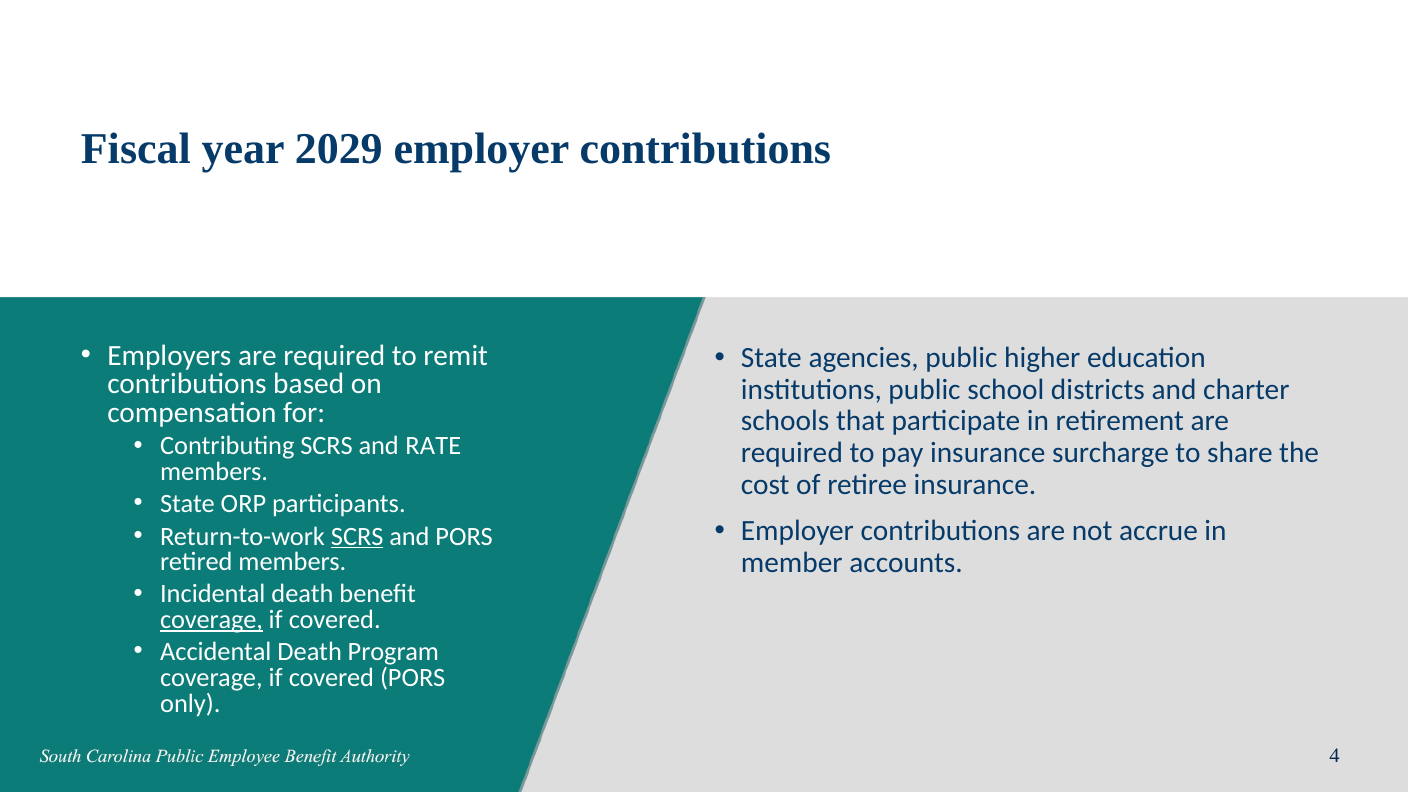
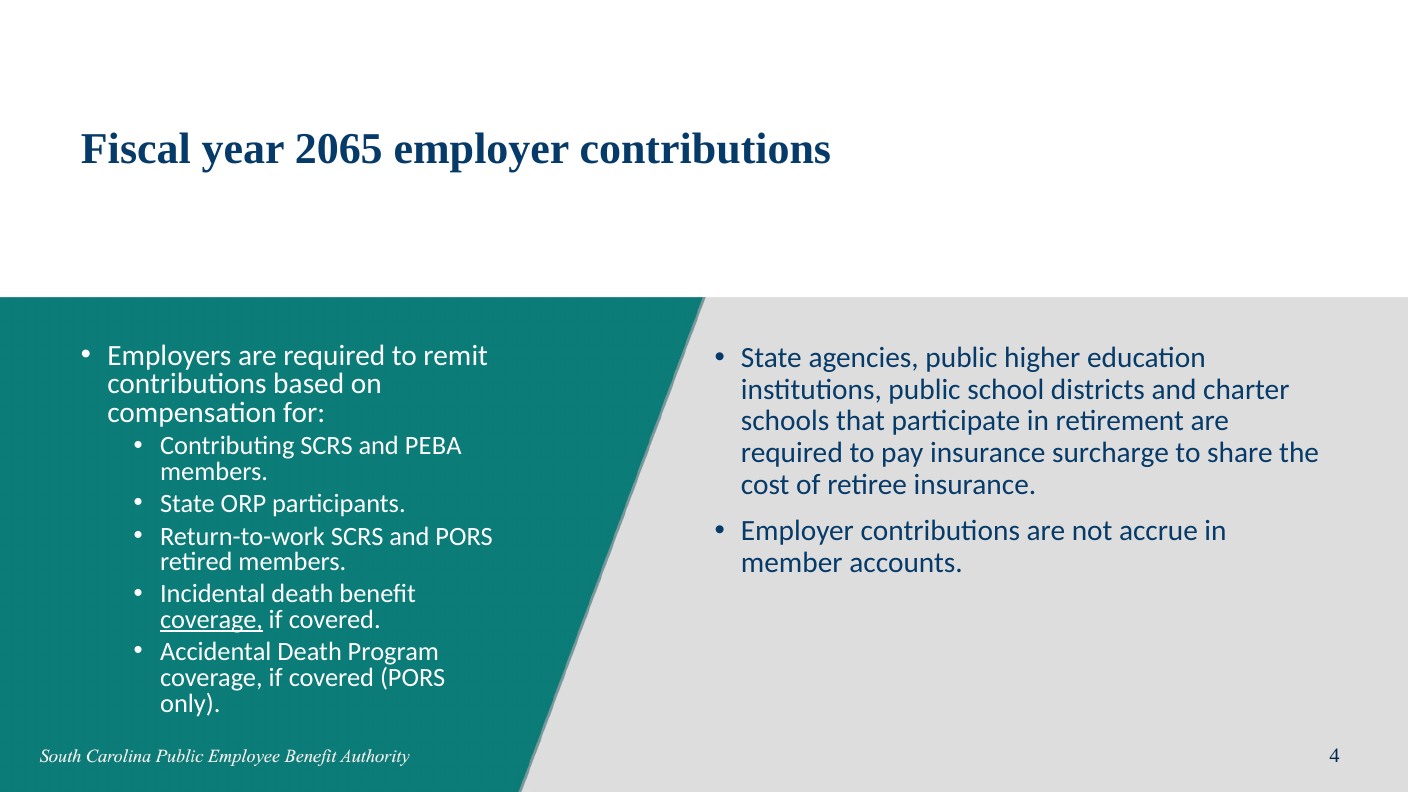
2029: 2029 -> 2065 (339, 149)
RATE: RATE -> PEBA (433, 446)
SCRS underline: present -> none (357, 536)
